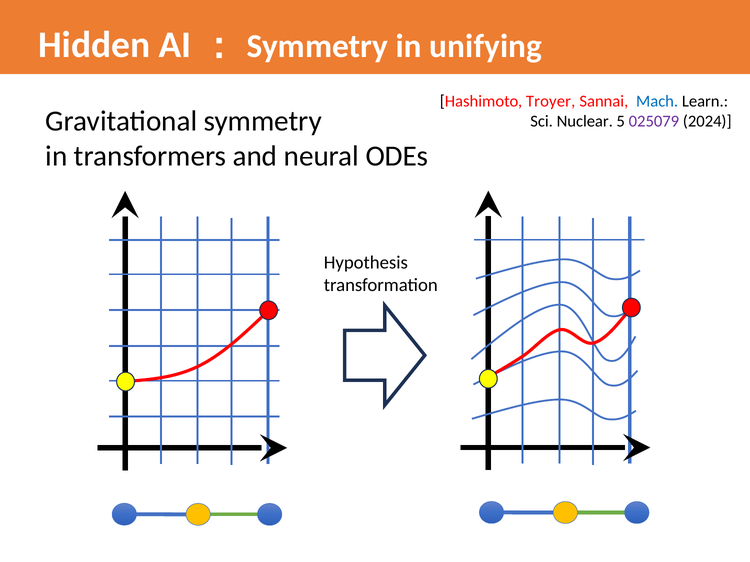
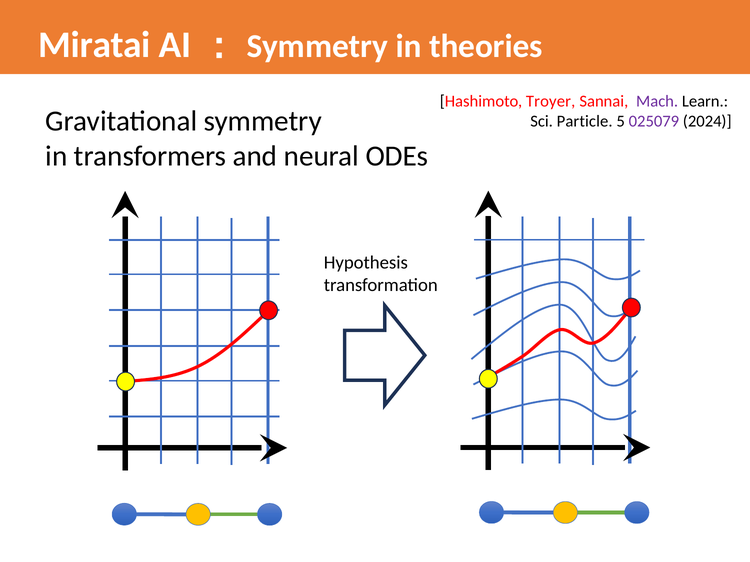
Hidden: Hidden -> Miratai (94, 45)
unifying: unifying -> theories (486, 47)
Mach colour: blue -> purple (657, 101)
Nuclear: Nuclear -> Particle (585, 121)
